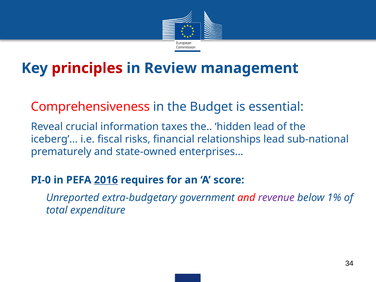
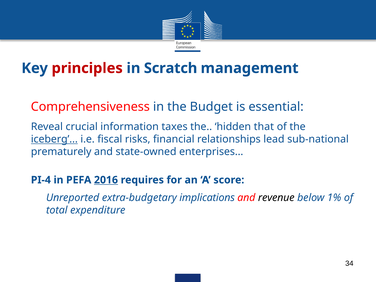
Review: Review -> Scratch (171, 68)
hidden lead: lead -> that (264, 127)
iceberg underline: none -> present (54, 139)
PI-0: PI-0 -> PI-4 (41, 180)
government: government -> implications (207, 198)
revenue colour: purple -> black (276, 198)
